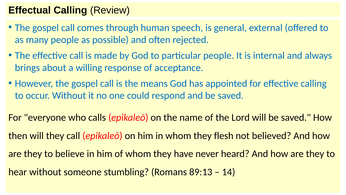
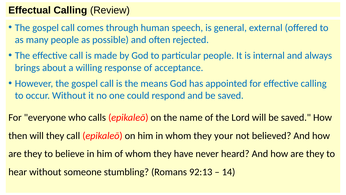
flesh: flesh -> your (224, 135)
89:13: 89:13 -> 92:13 (201, 172)
